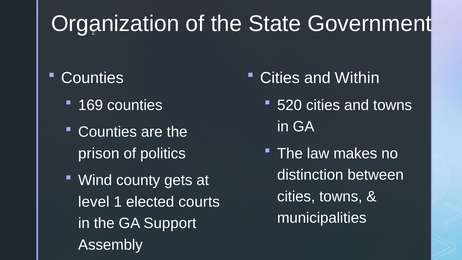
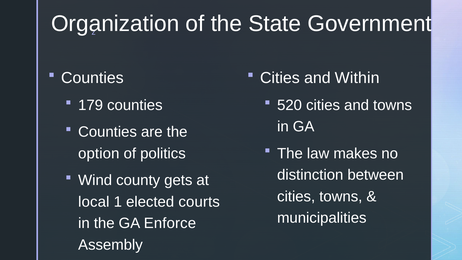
169: 169 -> 179 (91, 105)
prison: prison -> option (99, 153)
level: level -> local (94, 202)
Support: Support -> Enforce (170, 223)
